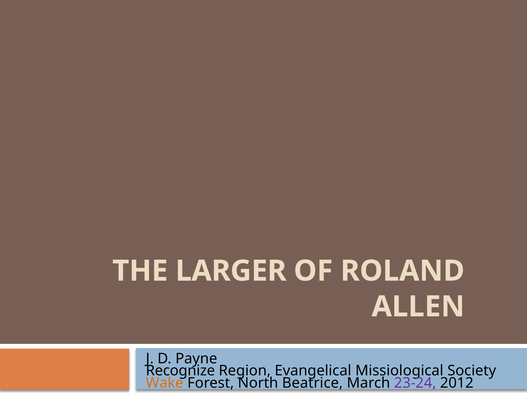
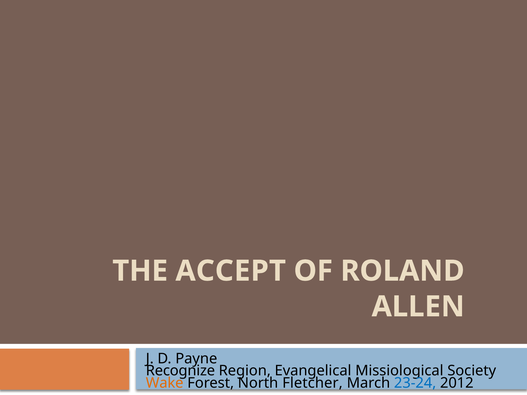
LARGER: LARGER -> ACCEPT (231, 271)
Beatrice: Beatrice -> Fletcher (312, 383)
23-24 colour: purple -> blue (415, 383)
